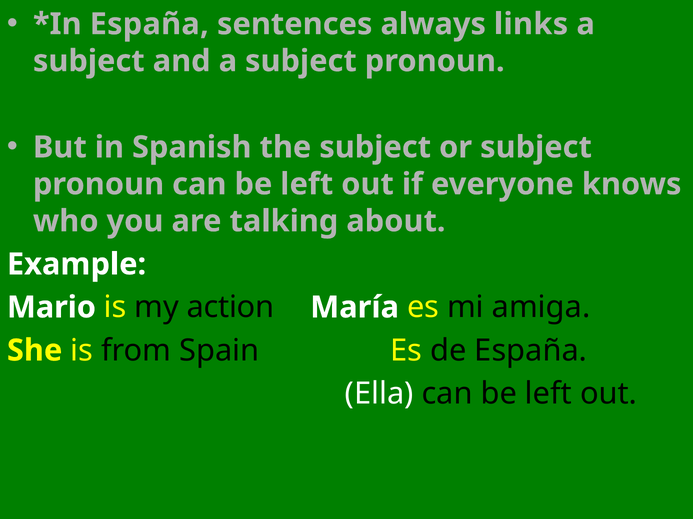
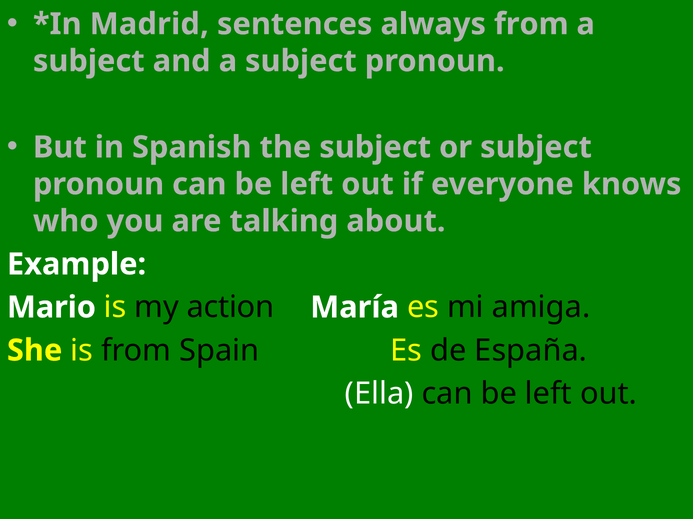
España: España -> Madrid (149, 24)
always links: links -> from (531, 24)
